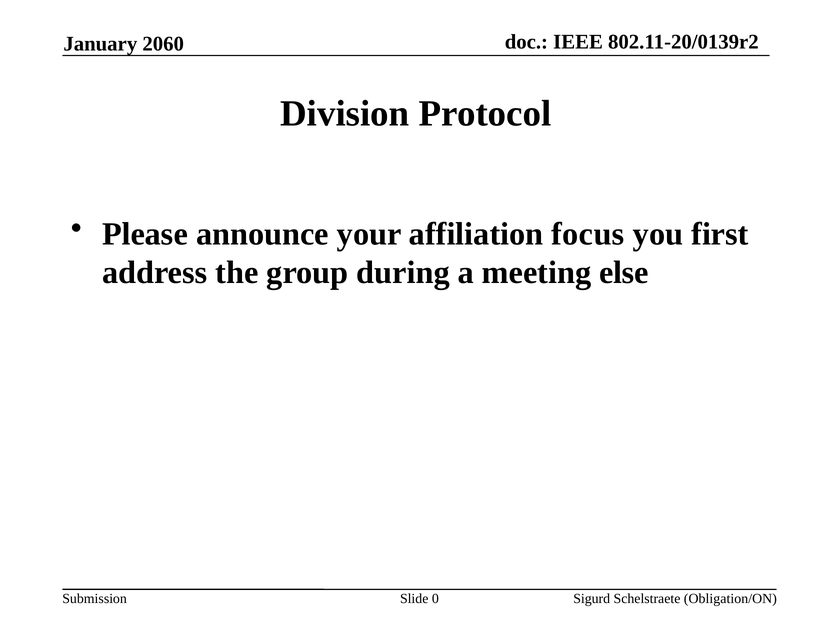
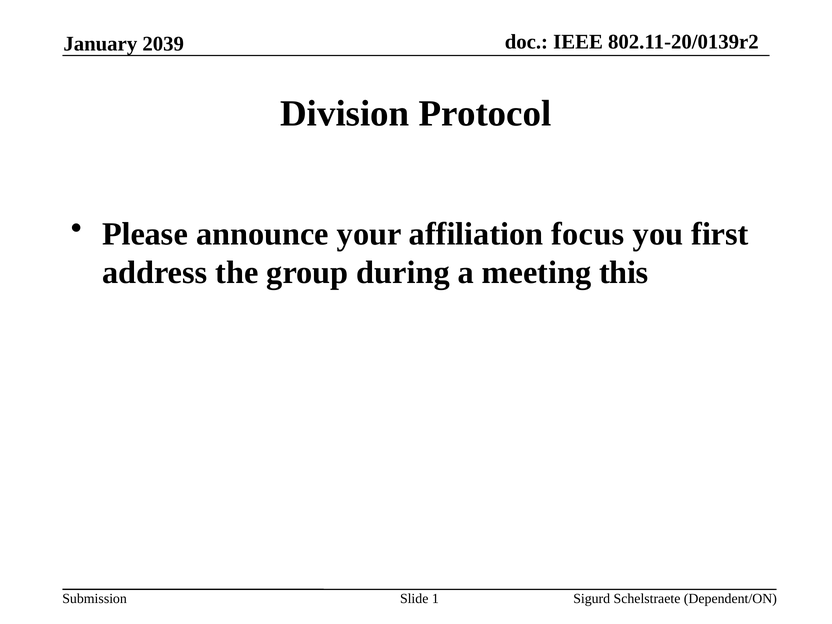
2060: 2060 -> 2039 (163, 44)
else: else -> this (624, 273)
0: 0 -> 1 (435, 598)
Obligation/ON: Obligation/ON -> Dependent/ON (730, 598)
